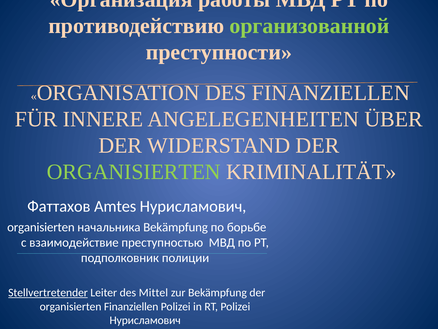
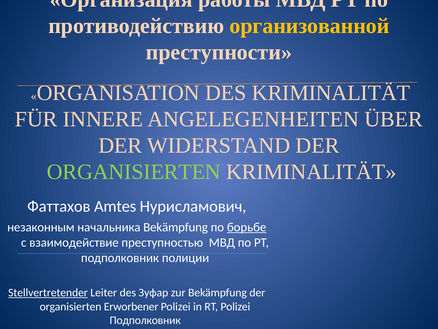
организованной colour: light green -> yellow (310, 26)
DES FINANZIELLEN: FINANZIELLEN -> KRIMINALITÄT (331, 93)
organisierten: organisierten -> незаконным (41, 227)
борьбе underline: none -> present (247, 227)
Mittel: Mittel -> Зуфар (153, 292)
organisierten Finanziellen: Finanziellen -> Erworbener (131, 306)
Нурисламович: Нурисламович -> Подполковник (145, 320)
